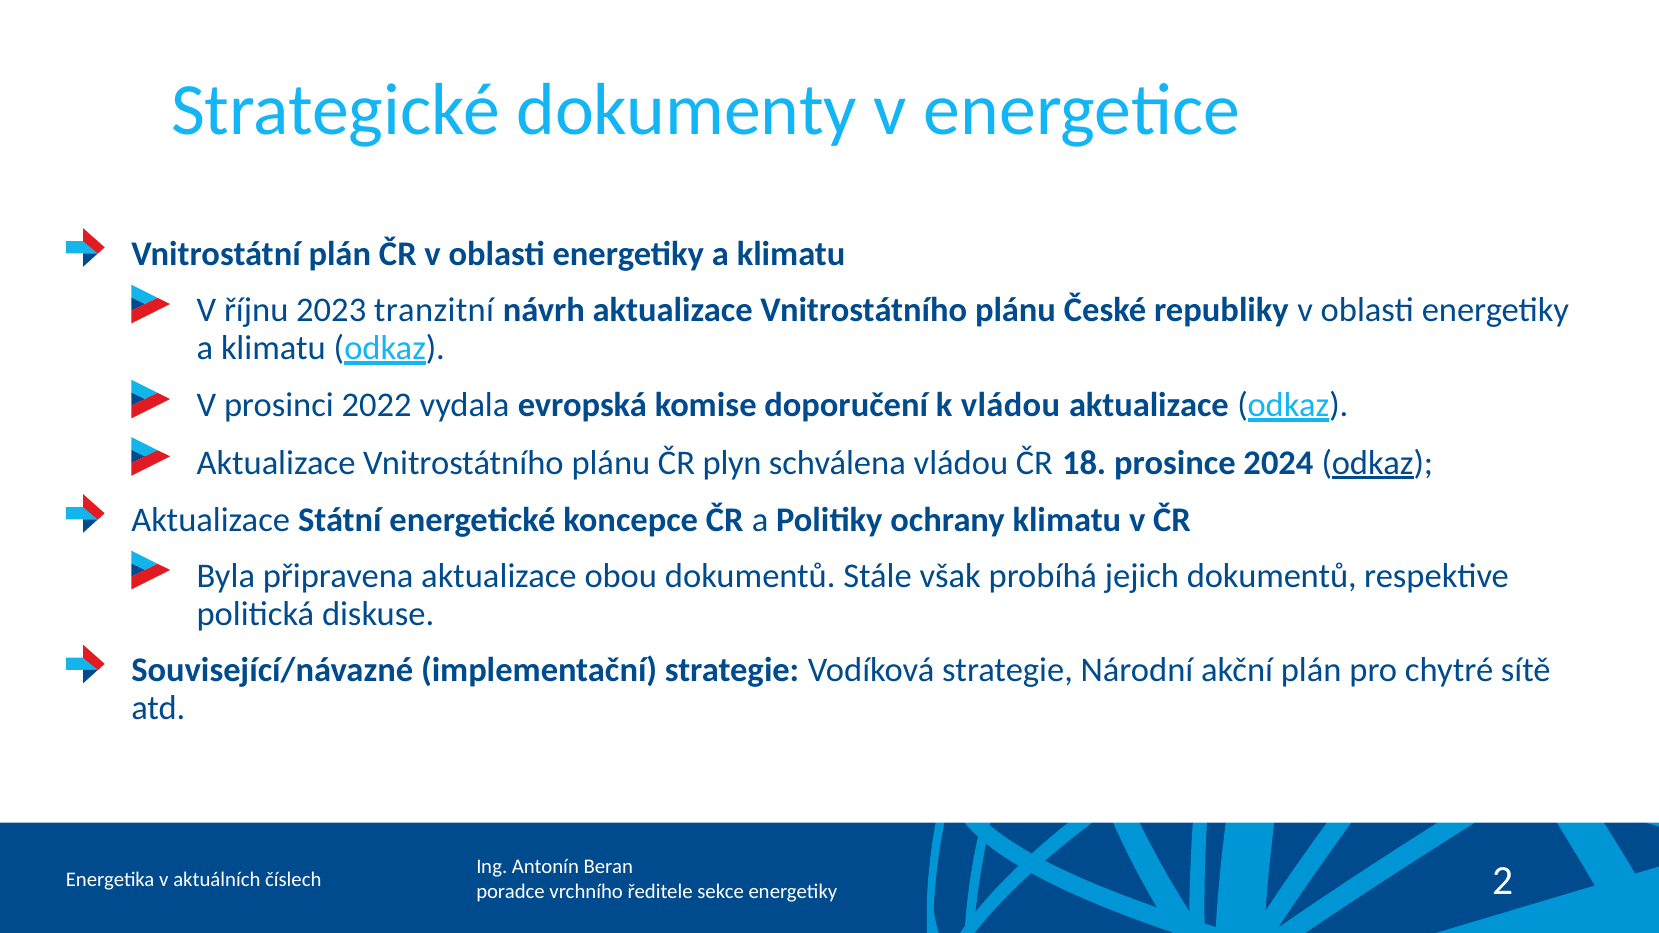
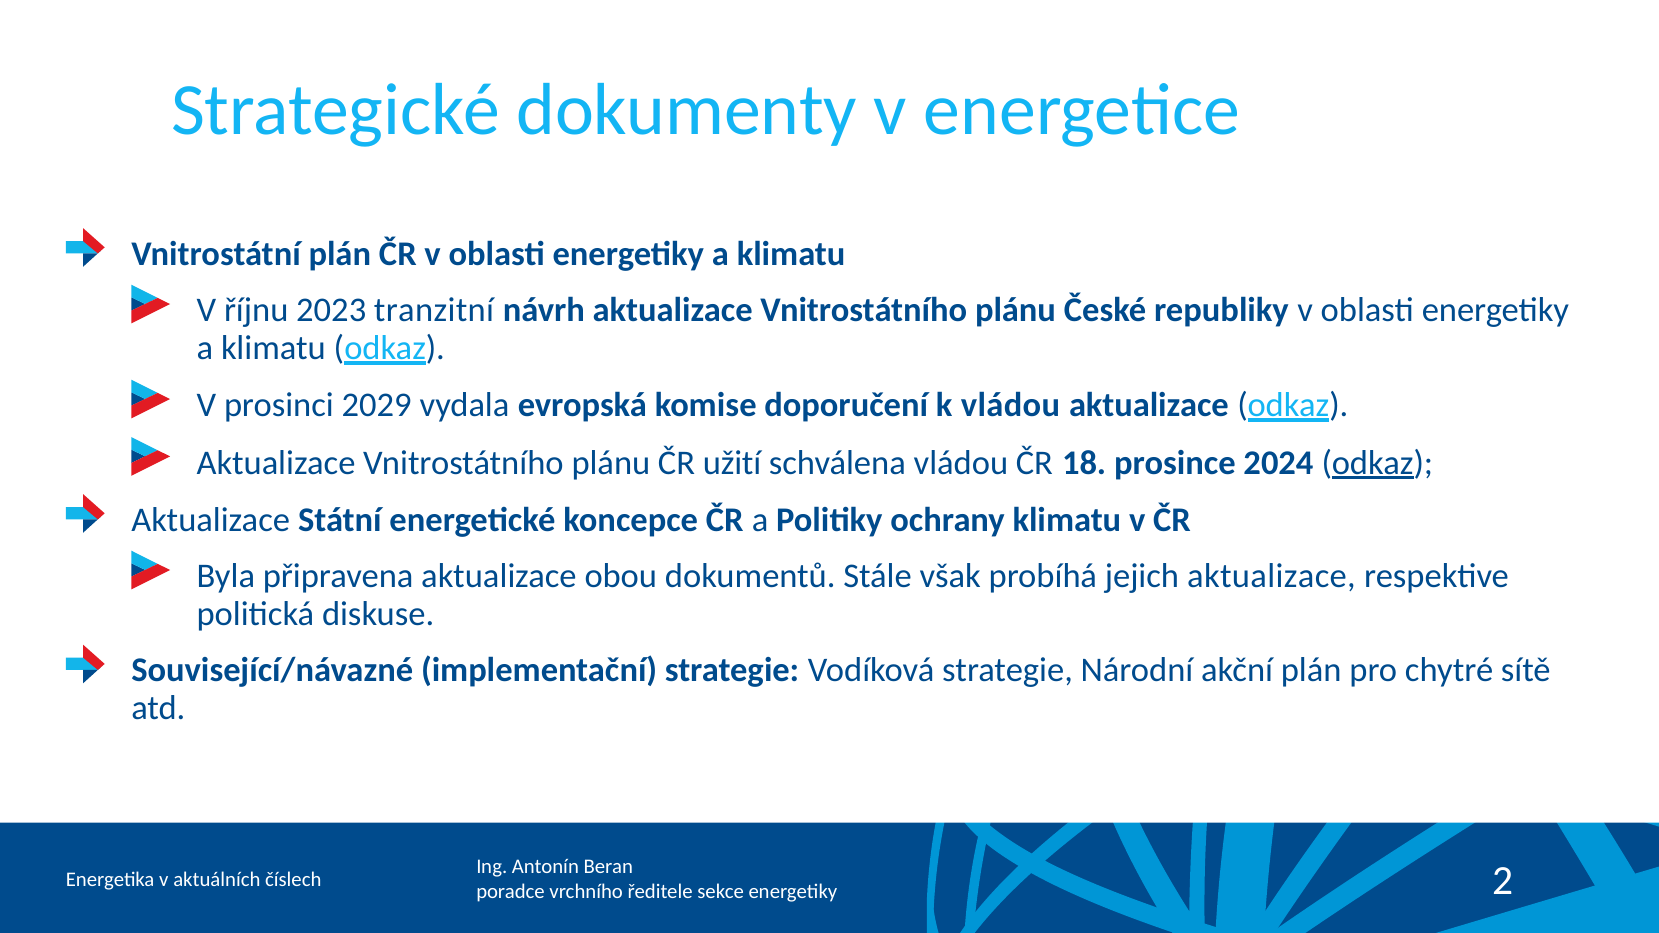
2022: 2022 -> 2029 (377, 405)
plyn: plyn -> užití (732, 463)
jejich dokumentů: dokumentů -> aktualizace (1272, 577)
